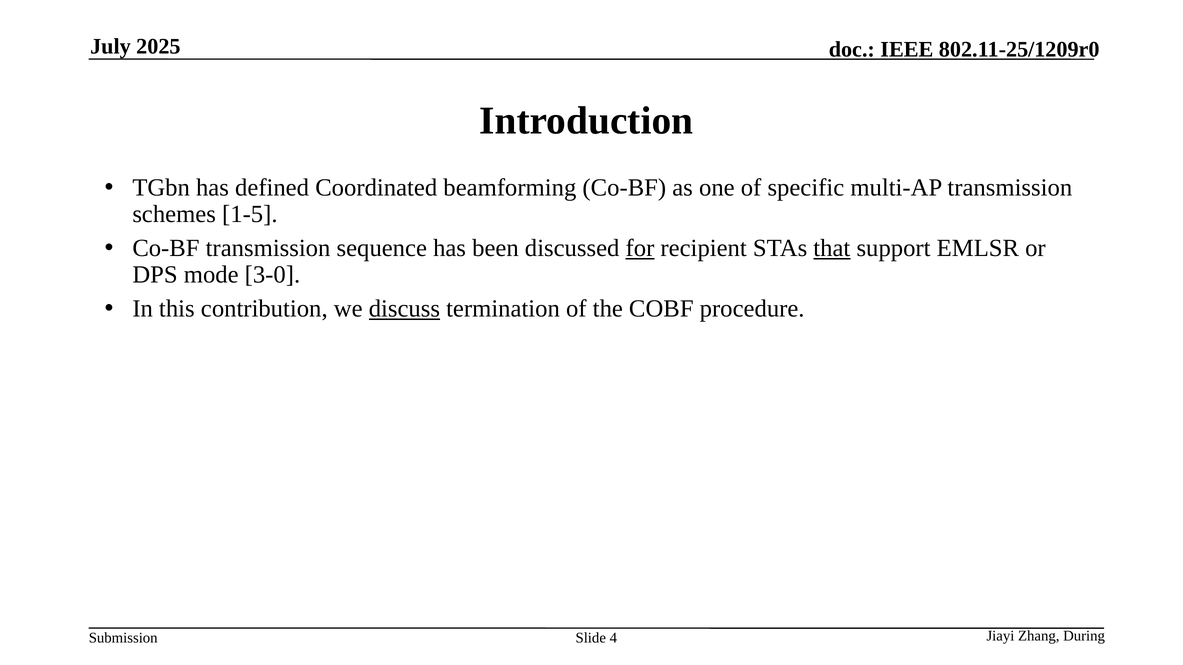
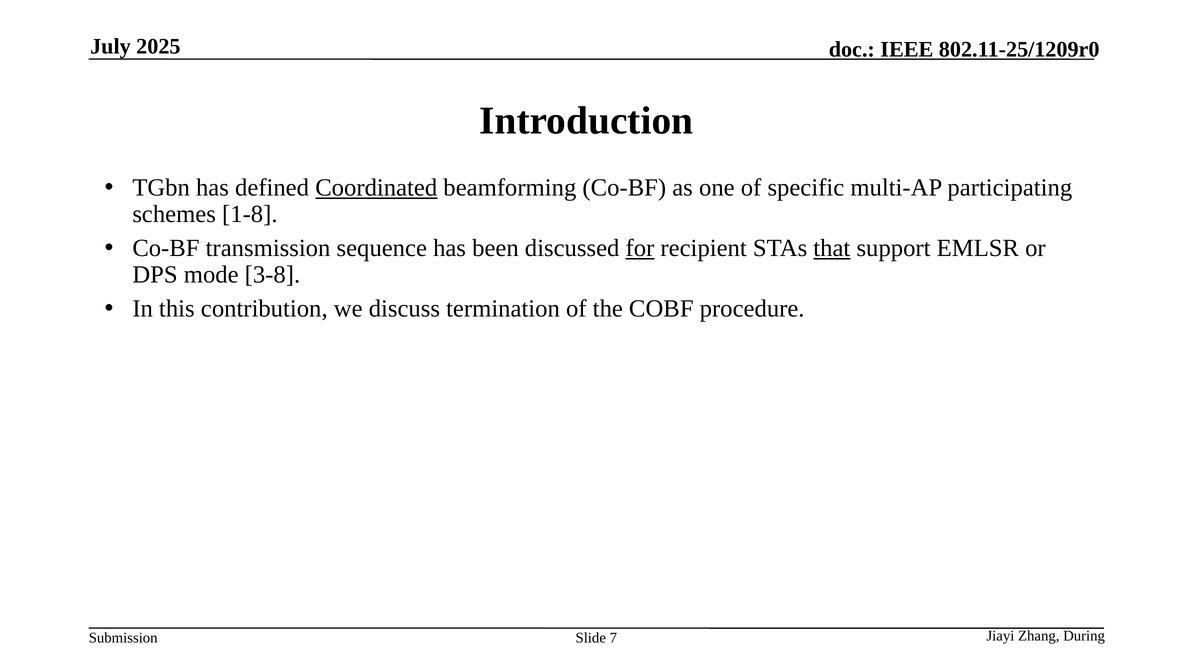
Coordinated underline: none -> present (376, 188)
multi-AP transmission: transmission -> participating (1010, 188)
1-5: 1-5 -> 1-8 (250, 214)
3-0: 3-0 -> 3-8 (272, 275)
discuss underline: present -> none (404, 309)
4: 4 -> 7 (613, 638)
